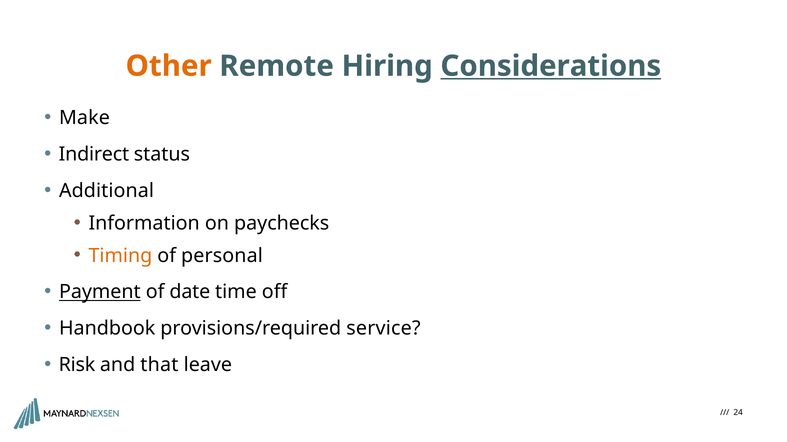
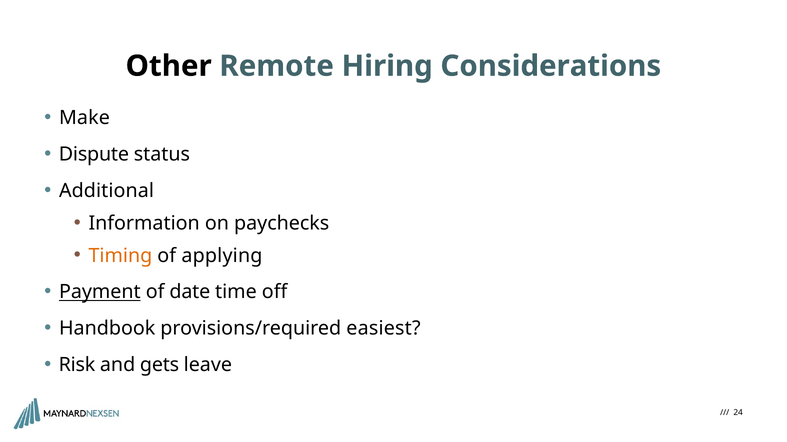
Other colour: orange -> black (169, 66)
Considerations underline: present -> none (551, 66)
Indirect: Indirect -> Dispute (94, 155)
personal: personal -> applying (222, 256)
service: service -> easiest (383, 329)
that: that -> gets (160, 366)
